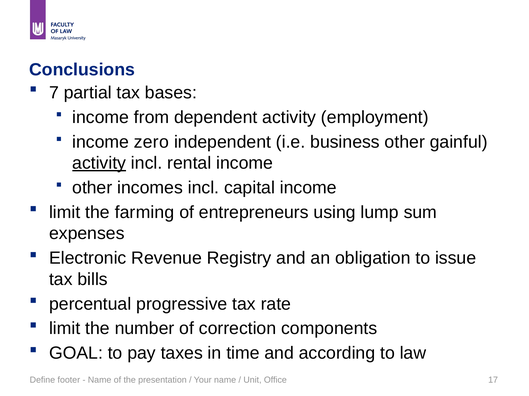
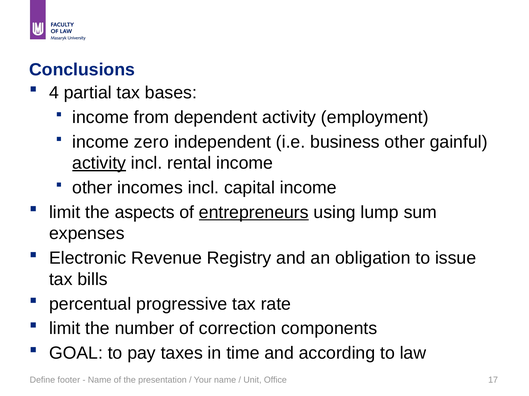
7: 7 -> 4 (54, 93)
farming: farming -> aspects (145, 213)
entrepreneurs underline: none -> present (254, 213)
